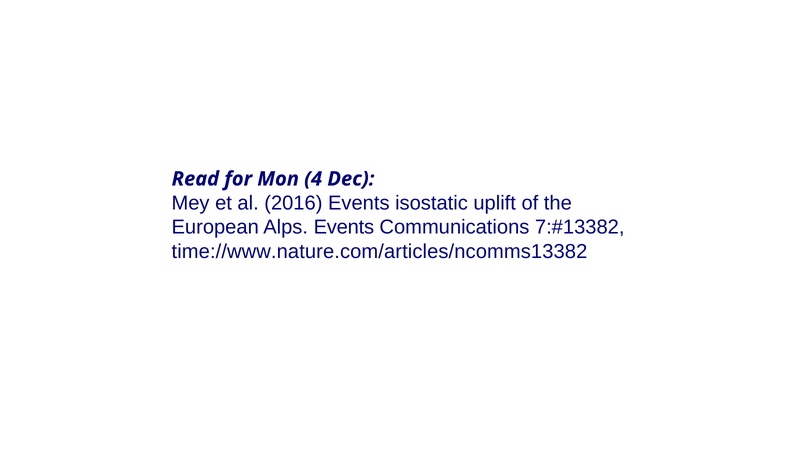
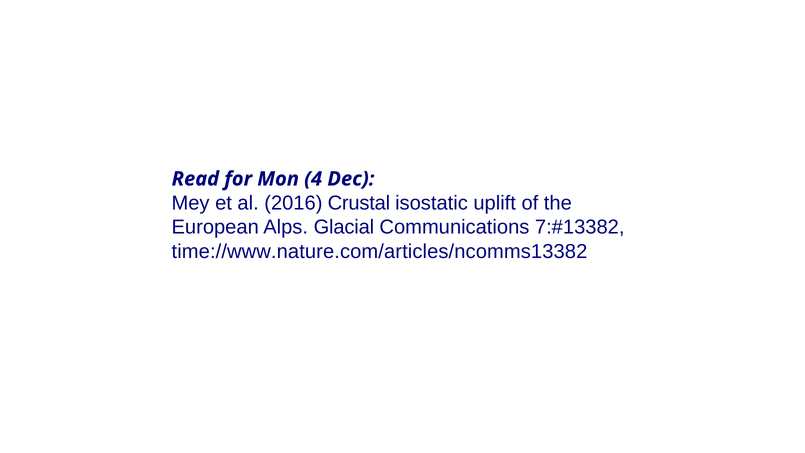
2016 Events: Events -> Crustal (359, 203)
Alps Events: Events -> Glacial (344, 227)
